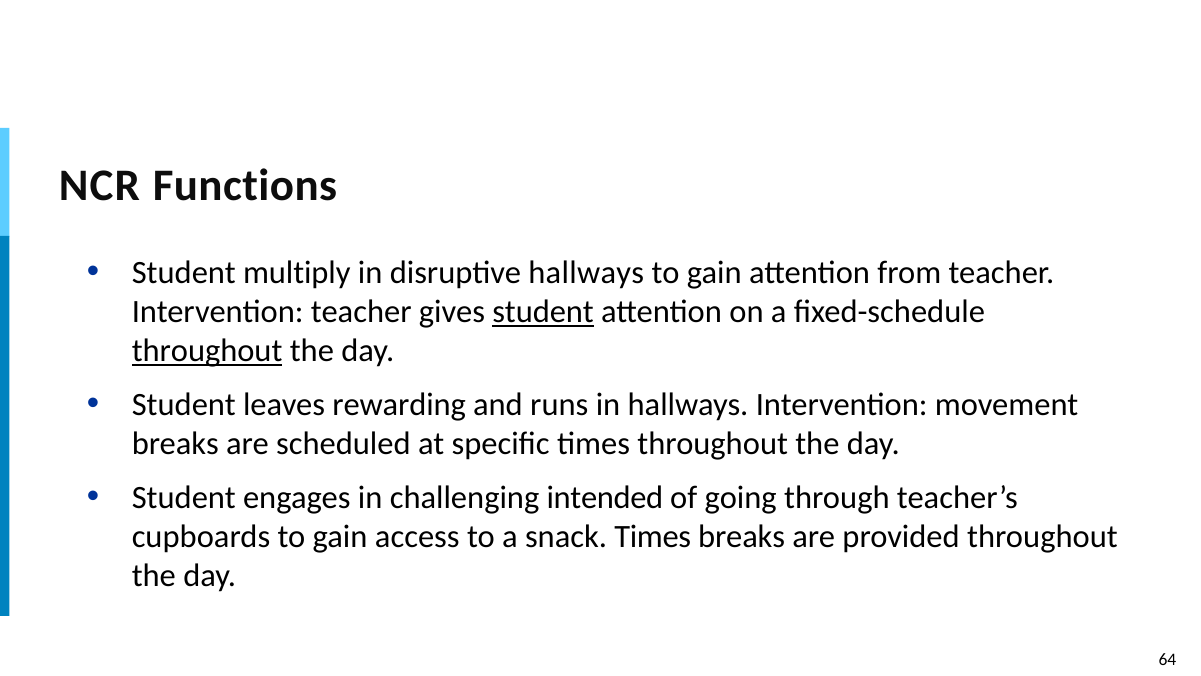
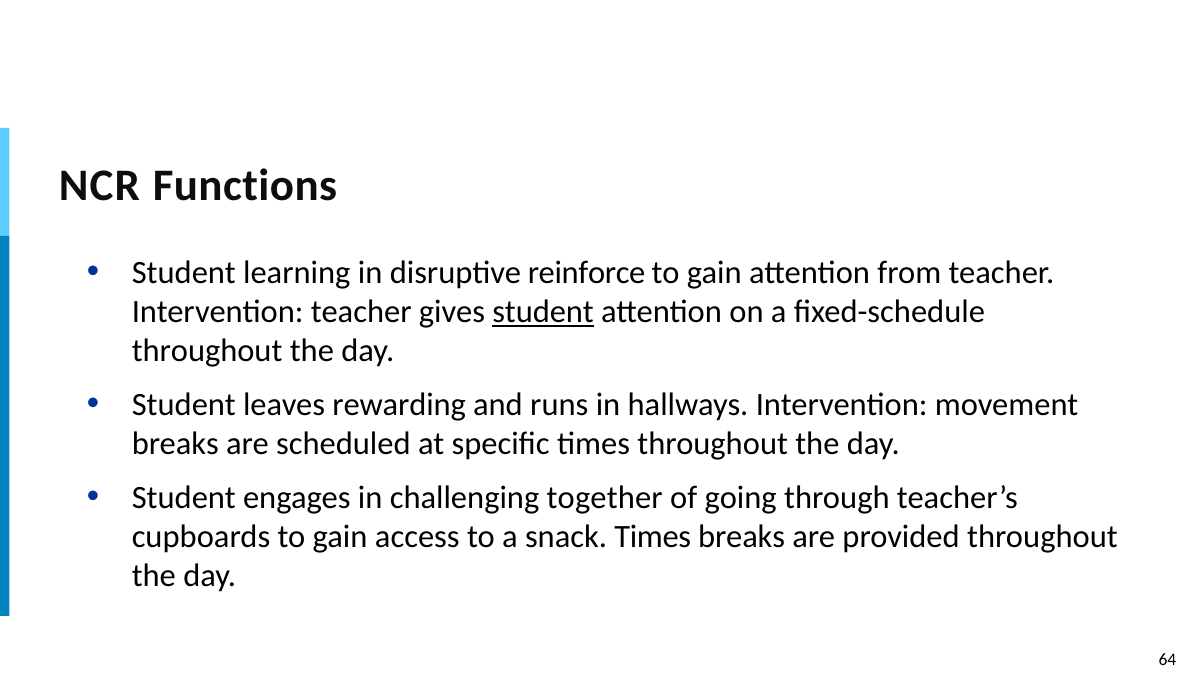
multiply: multiply -> learning (297, 272)
disruptive hallways: hallways -> reinforce (587, 272)
throughout underline: present -> none (207, 350)
intended: intended -> together (605, 498)
